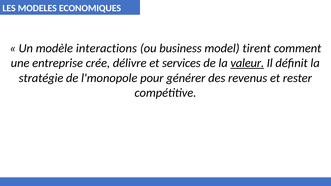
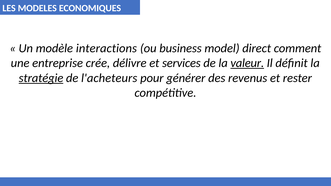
tirent: tirent -> direct (257, 48)
stratégie underline: none -> present (41, 78)
l'monopole: l'monopole -> l'acheteurs (109, 78)
